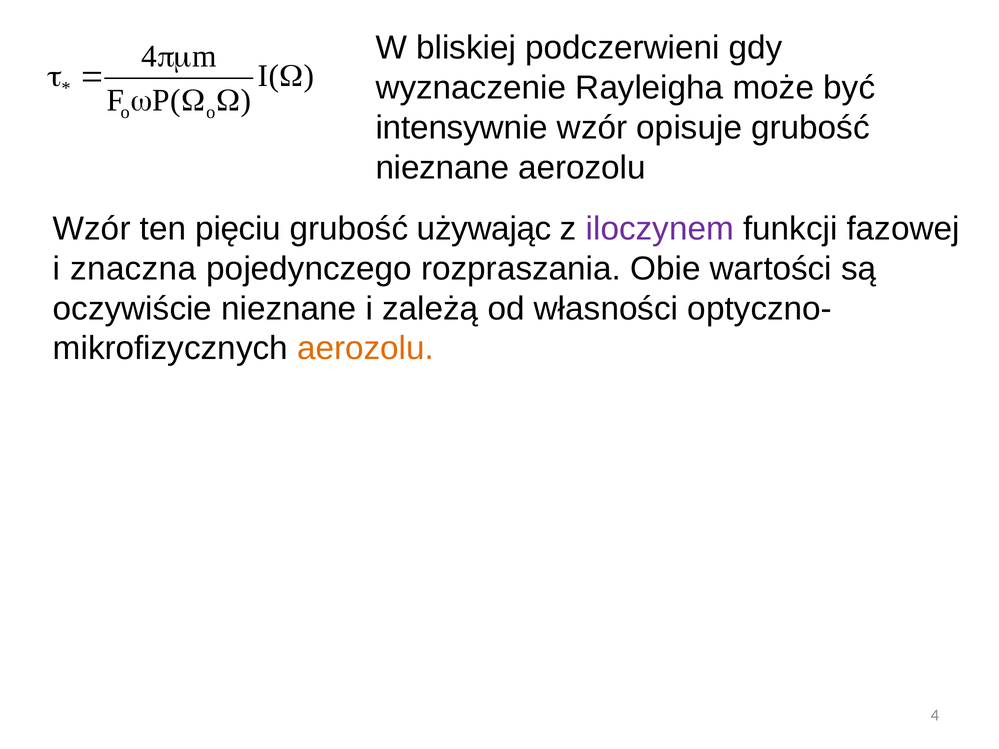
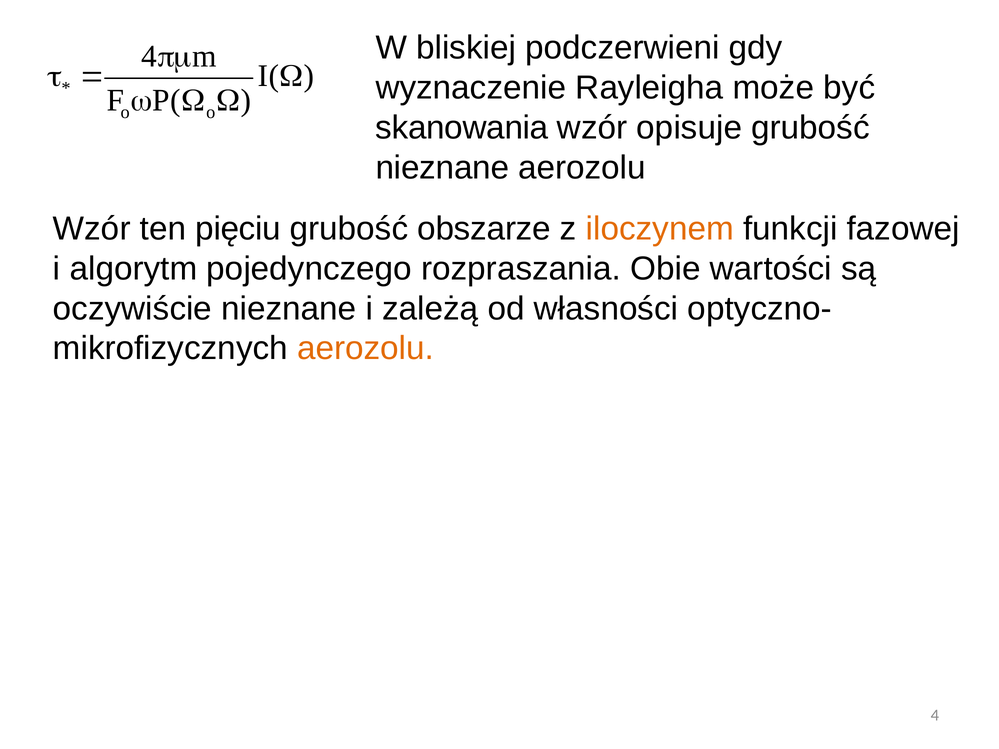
intensywnie: intensywnie -> skanowania (462, 128)
używając: używając -> obszarze (484, 229)
iloczynem colour: purple -> orange (660, 229)
znaczna: znaczna -> algorytm (133, 269)
